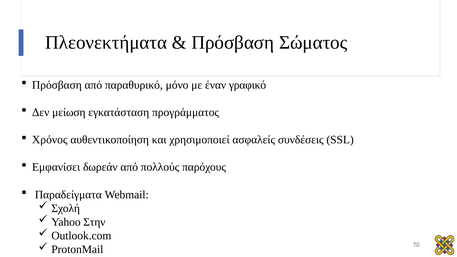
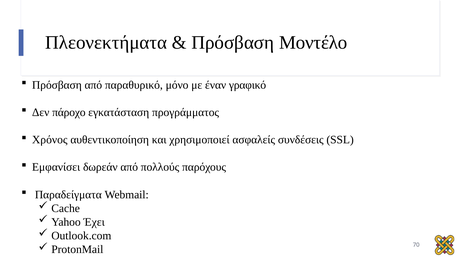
Σώματος: Σώματος -> Μοντέλο (313, 43)
μείωση: μείωση -> πάροχο (69, 112)
Σχολή: Σχολή -> Cache (66, 208)
Στην: Στην -> Έχει (94, 222)
